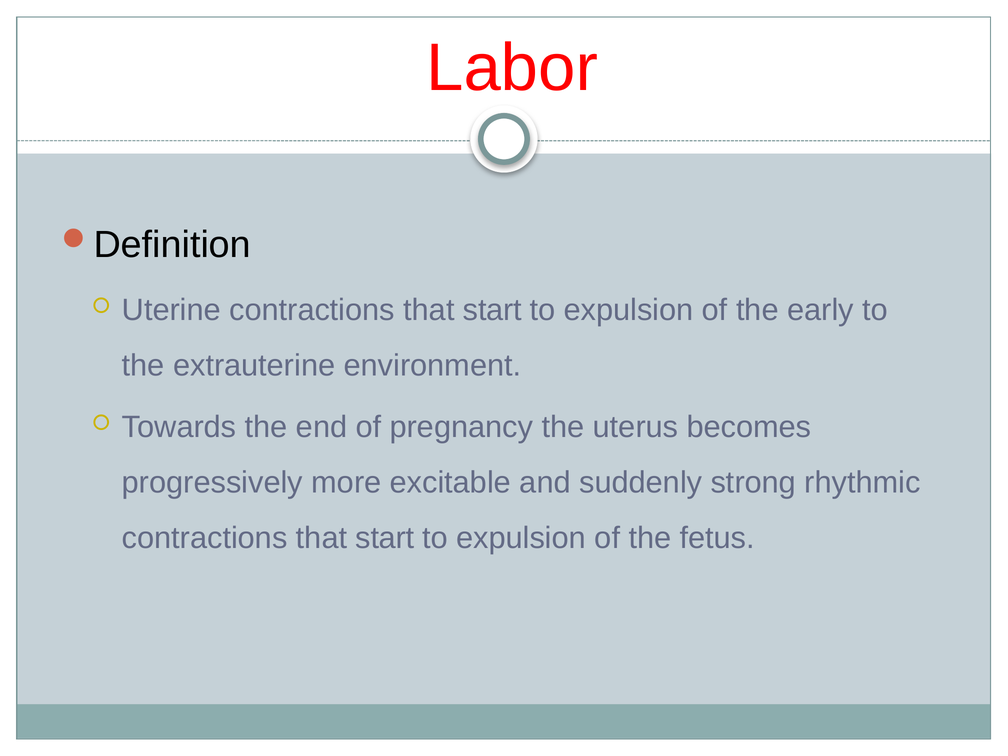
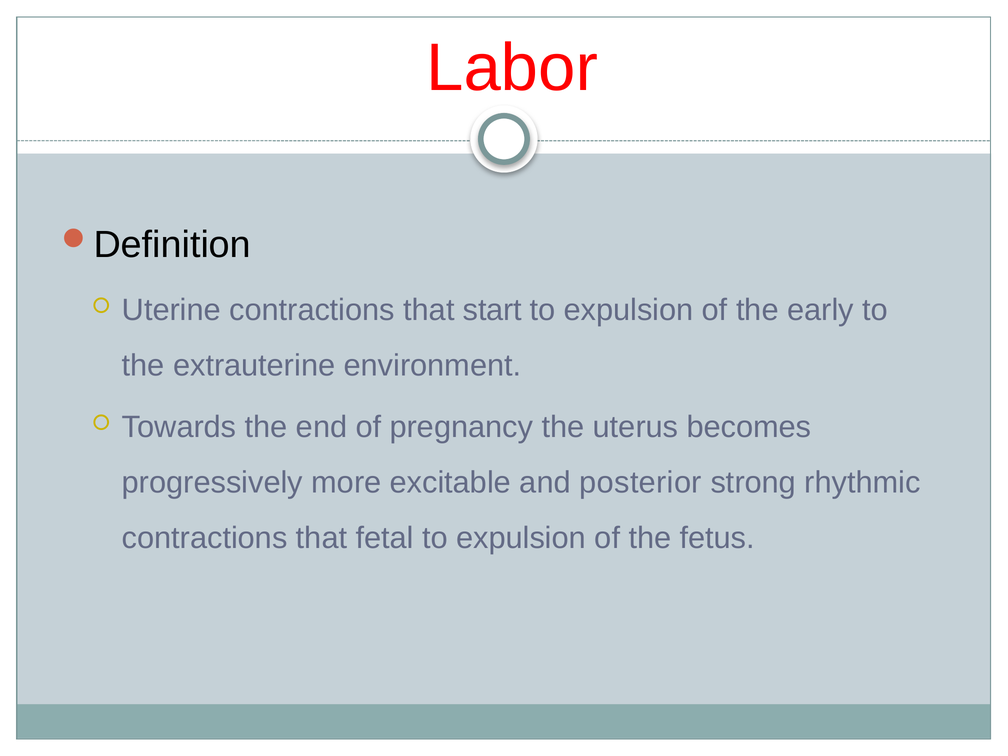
suddenly: suddenly -> posterior (641, 483)
start: start -> fetal (385, 538)
